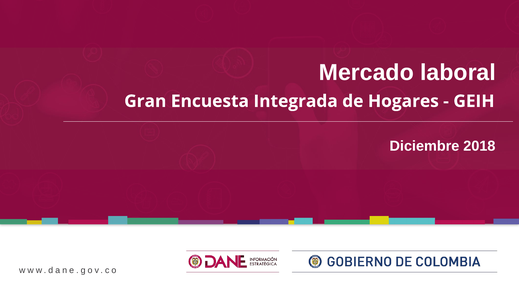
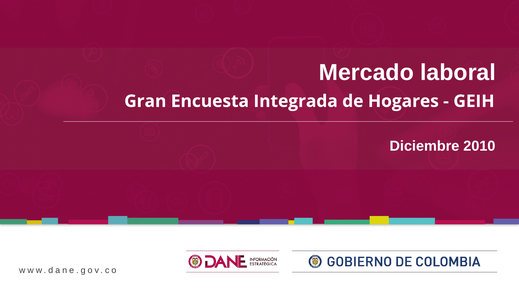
2018: 2018 -> 2010 (479, 146)
